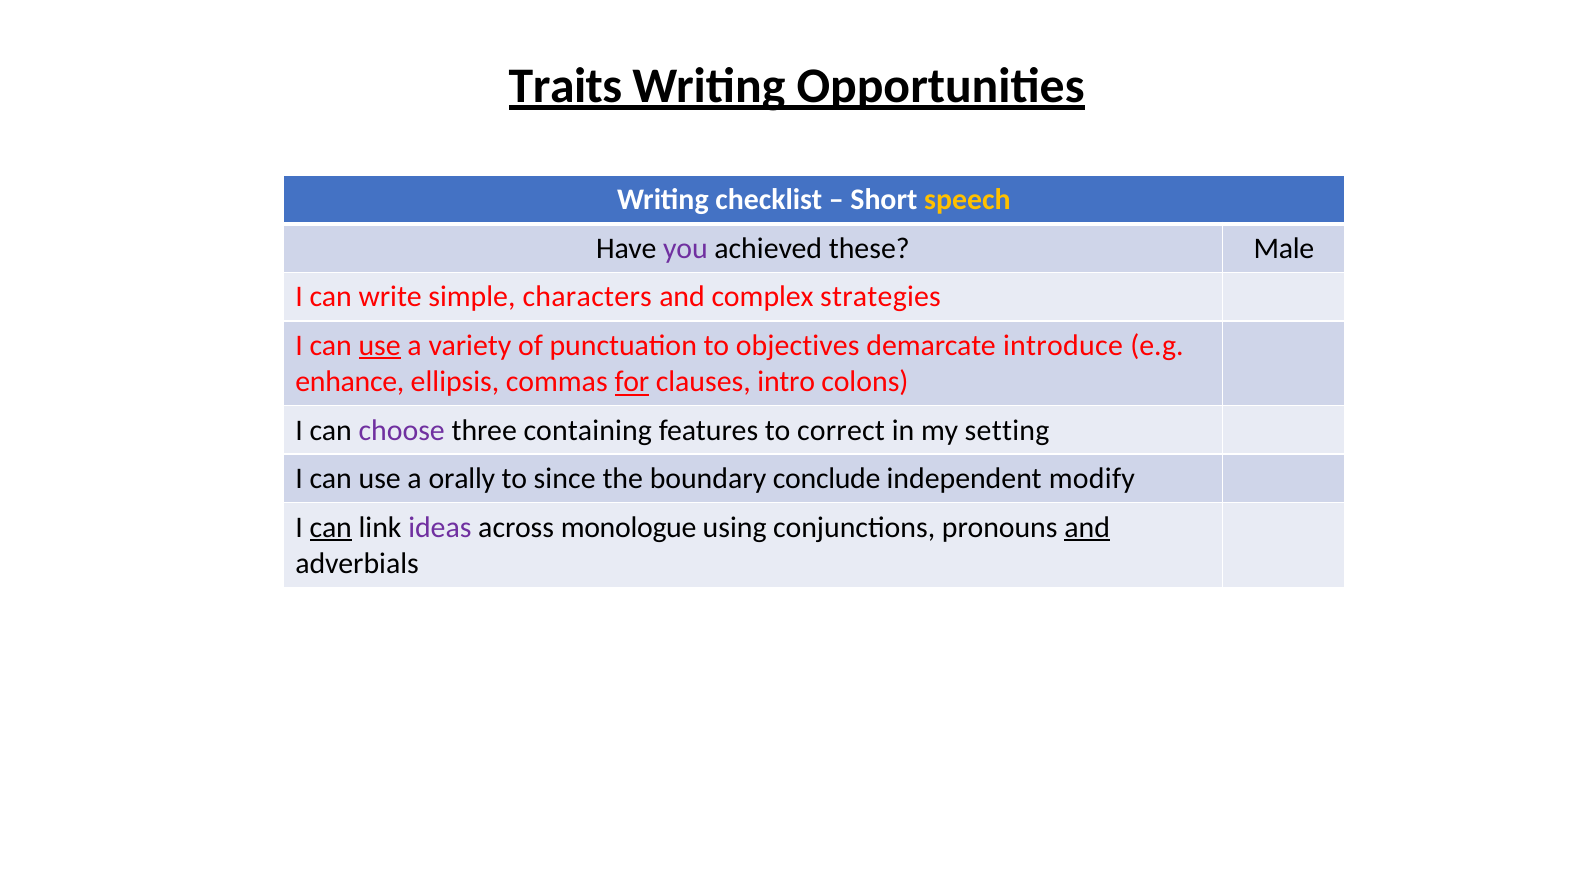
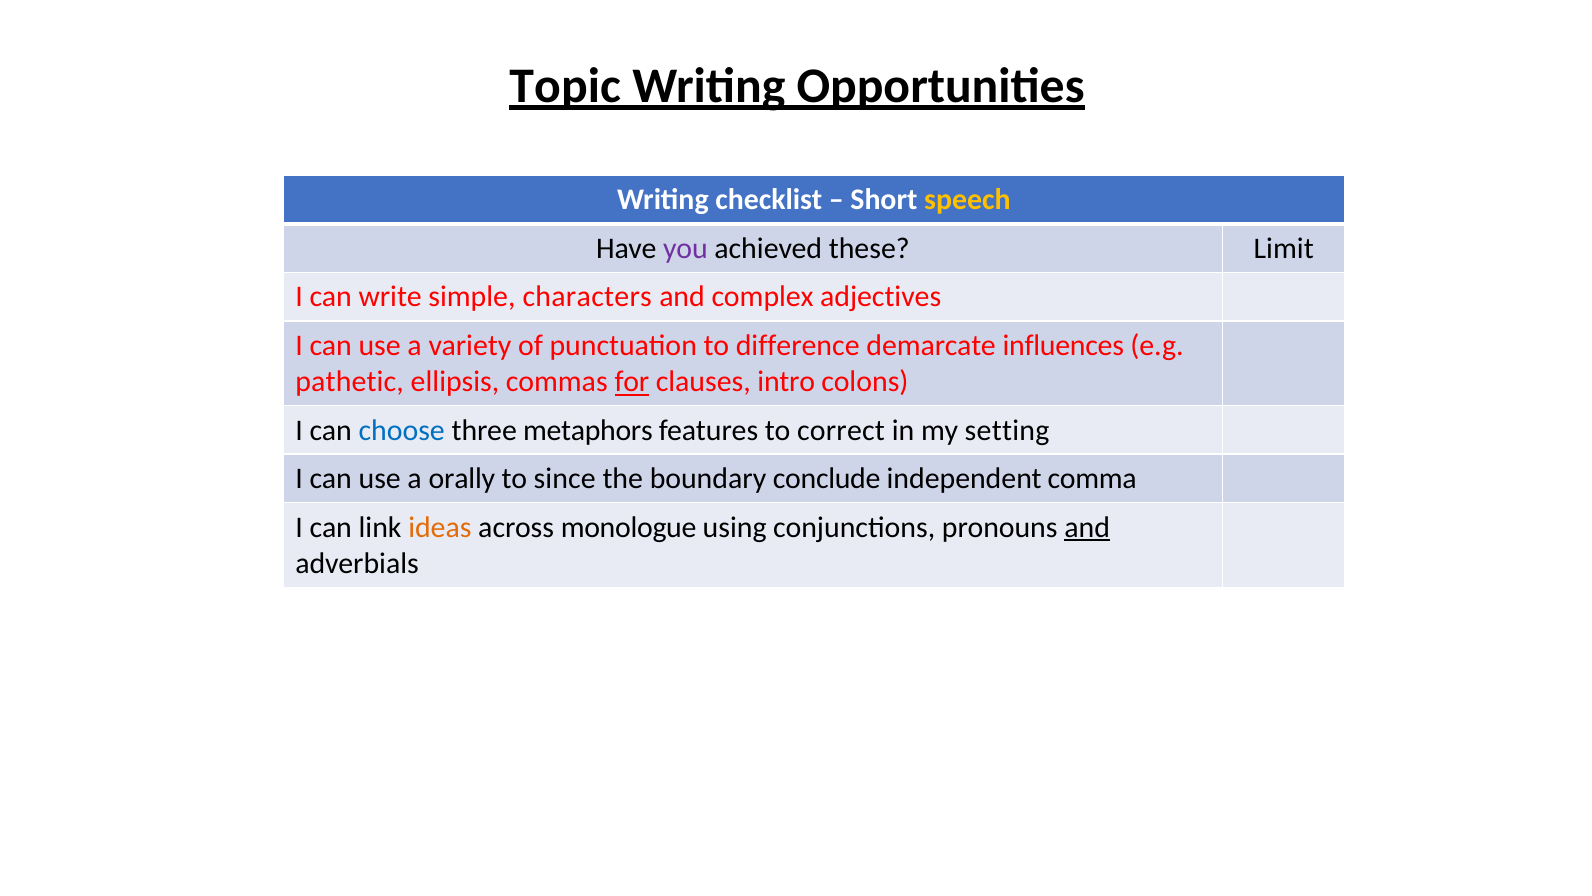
Traits: Traits -> Topic (565, 86)
Male: Male -> Limit (1284, 248)
strategies: strategies -> adjectives (881, 297)
use underline: present -> none (380, 345)
objectives: objectives -> difference (798, 345)
introduce: introduce -> influences (1063, 345)
enhance: enhance -> pathetic (350, 382)
choose colour: purple -> blue (402, 430)
containing: containing -> metaphors (588, 430)
modify: modify -> comma (1092, 478)
can underline: present -> none (331, 527)
ideas colour: purple -> orange (440, 527)
